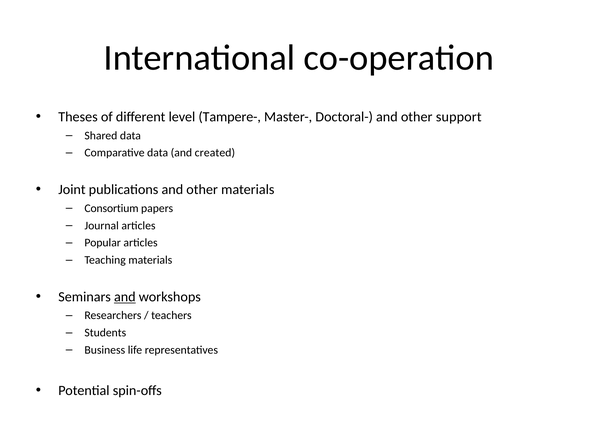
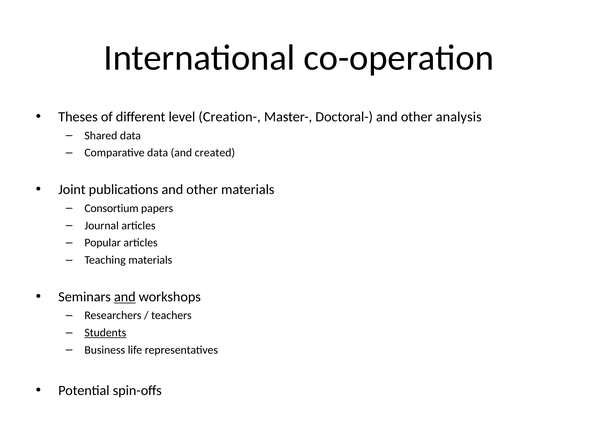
Tampere-: Tampere- -> Creation- (230, 117)
support: support -> analysis (459, 117)
Students underline: none -> present (105, 333)
